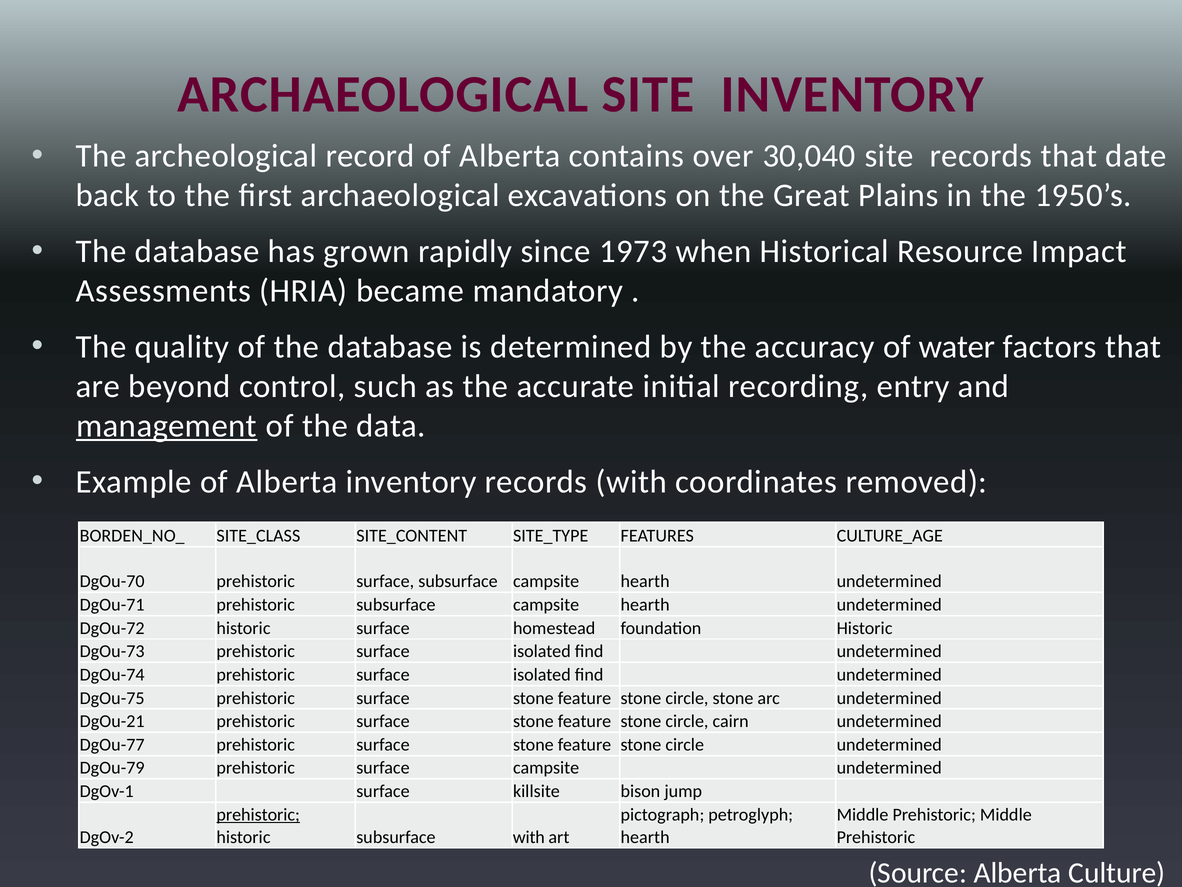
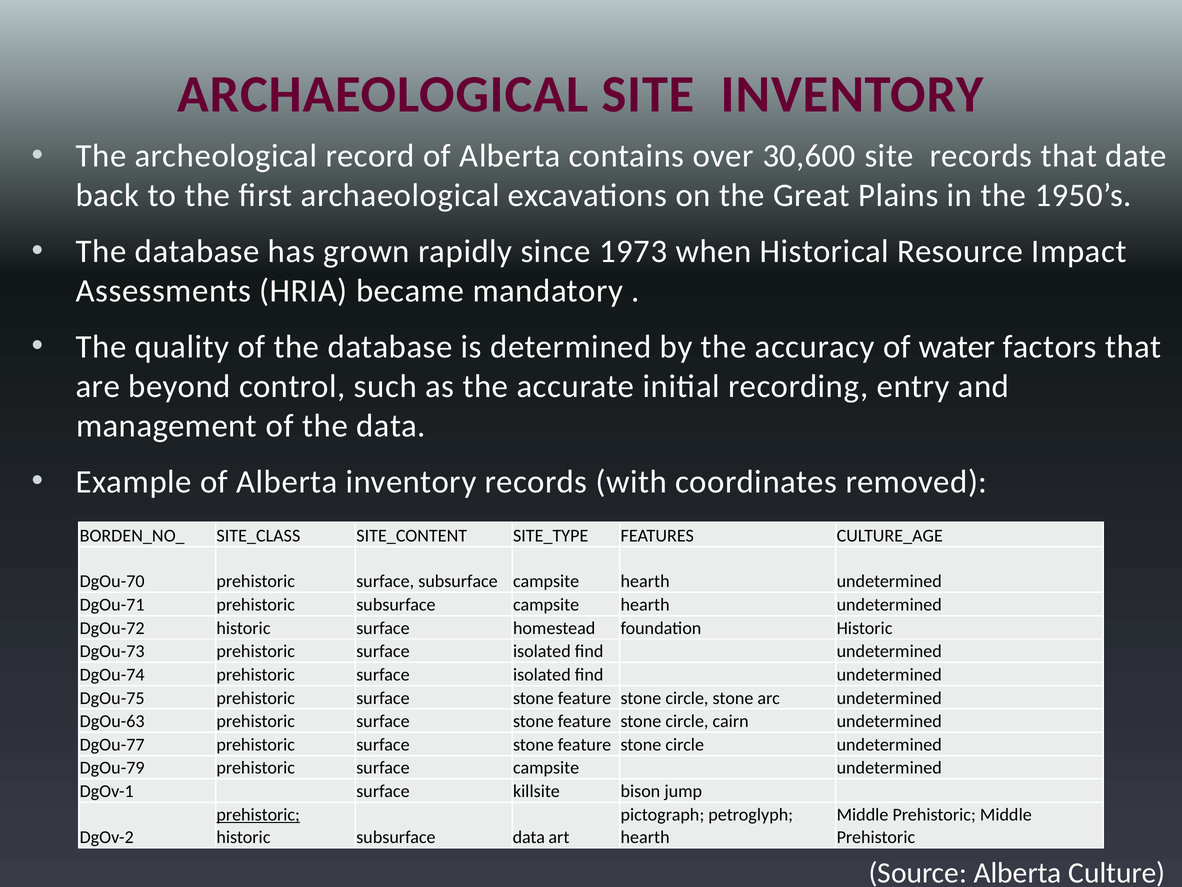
30,040: 30,040 -> 30,600 (809, 156)
management underline: present -> none (167, 426)
DgOu-21: DgOu-21 -> DgOu-63 (112, 721)
subsurface with: with -> data (529, 837)
